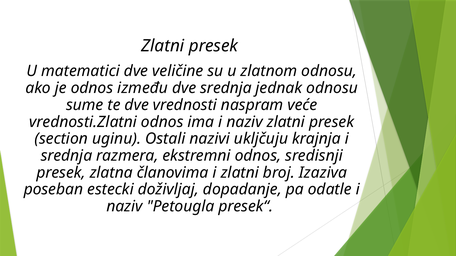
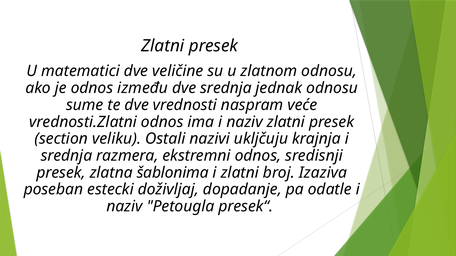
uginu: uginu -> veliku (117, 139)
članovima: članovima -> šablonima (173, 173)
